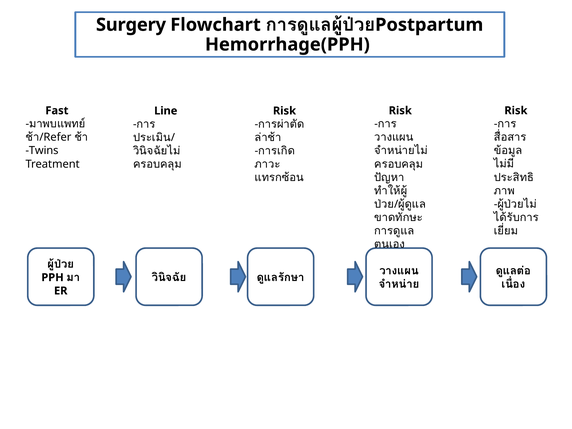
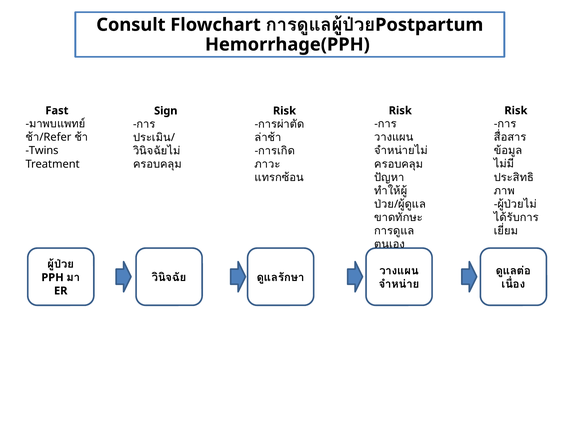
Surgery: Surgery -> Consult (131, 25)
Line: Line -> Sign (166, 111)
